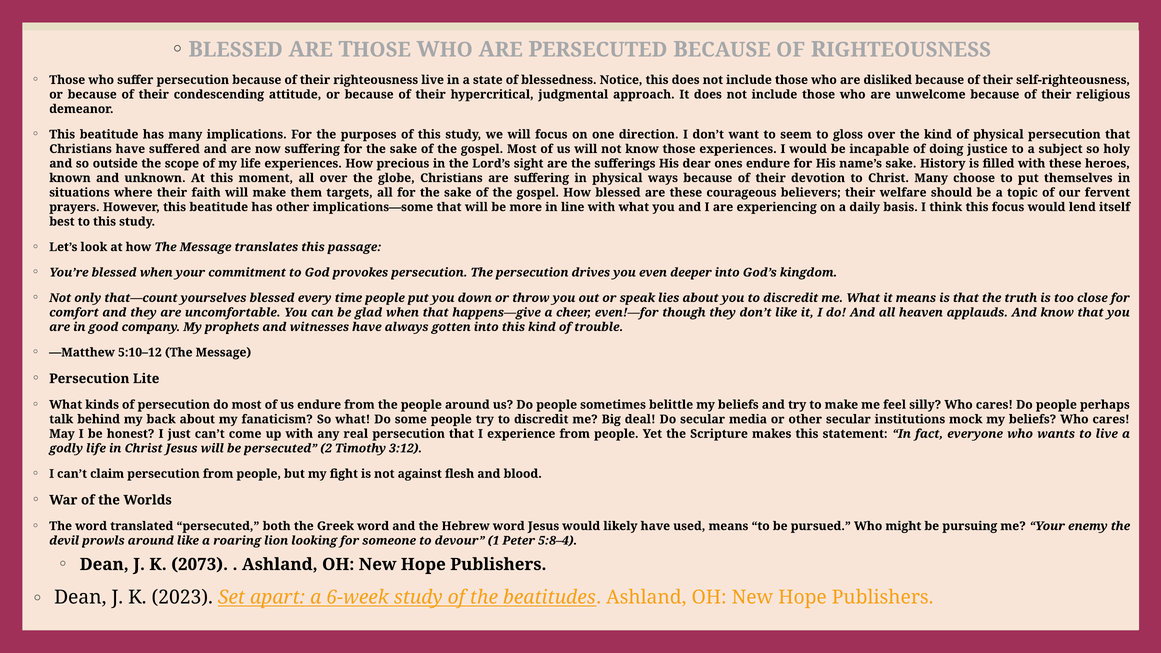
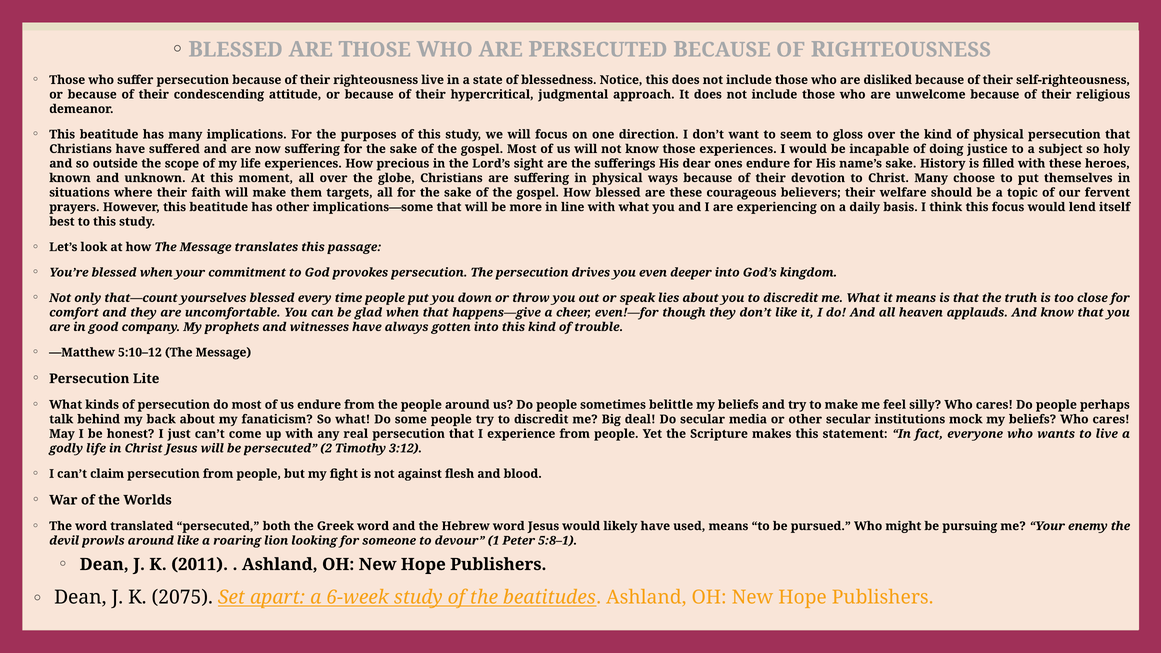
5:8–4: 5:8–4 -> 5:8–1 (558, 541)
2073: 2073 -> 2011 (200, 564)
2023: 2023 -> 2075 (182, 597)
